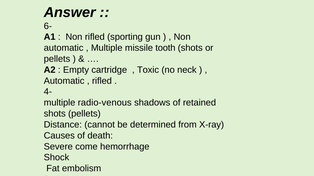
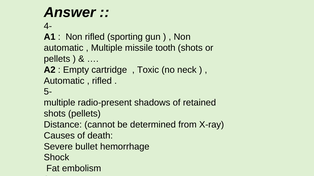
6-: 6- -> 4- (48, 26)
4-: 4- -> 5- (48, 92)
radio-venous: radio-venous -> radio-present (105, 103)
come: come -> bullet (86, 147)
